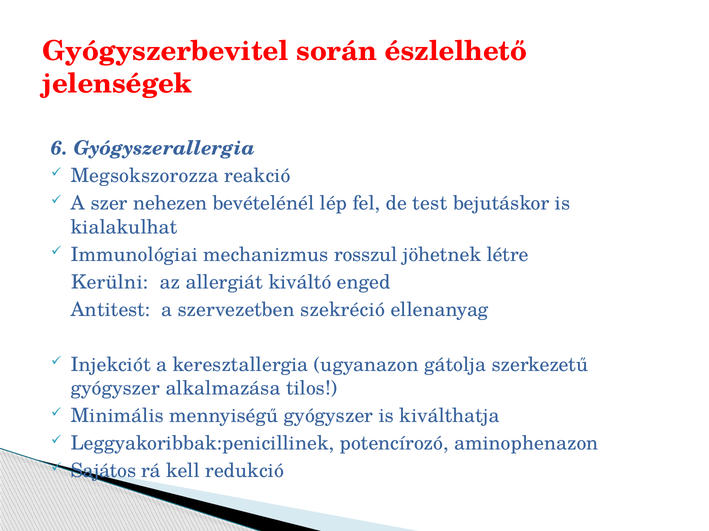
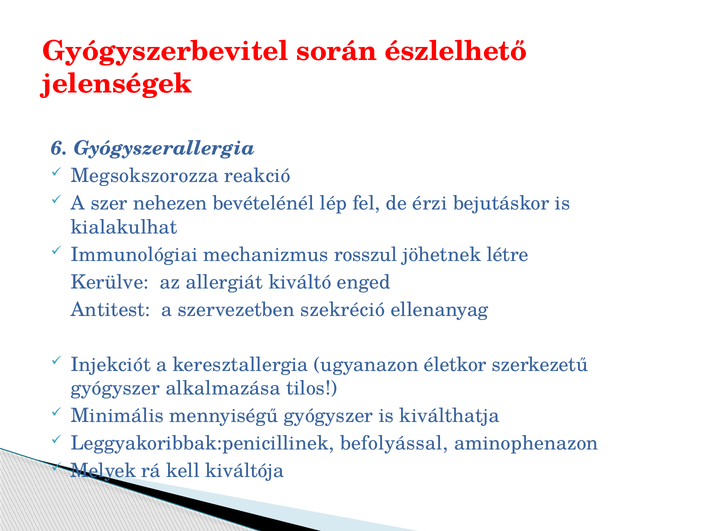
test: test -> érzi (430, 204)
Kerülni: Kerülni -> Kerülve (110, 283)
gátolja: gátolja -> életkor (455, 365)
potencírozó: potencírozó -> befolyással (394, 444)
Sajátos: Sajátos -> Melyek (103, 472)
redukció: redukció -> kiváltója (245, 472)
